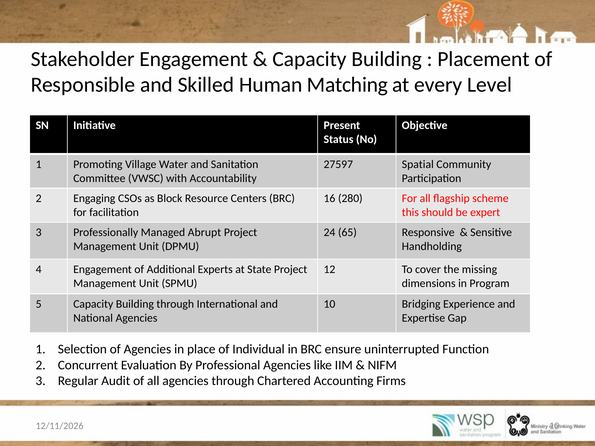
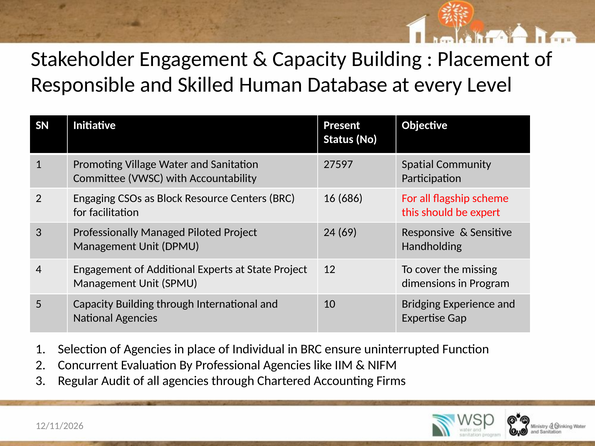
Matching: Matching -> Database (347, 85)
280: 280 -> 686 (350, 198)
Abrupt: Abrupt -> Piloted (205, 233)
65: 65 -> 69 (347, 233)
